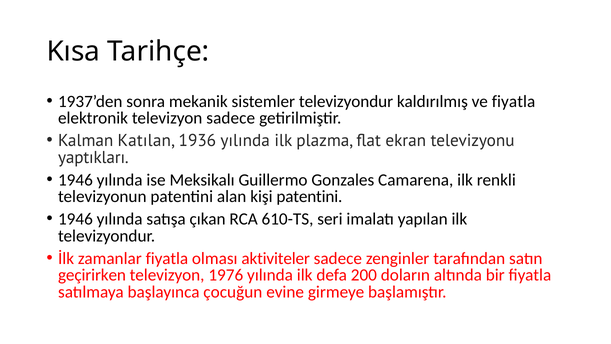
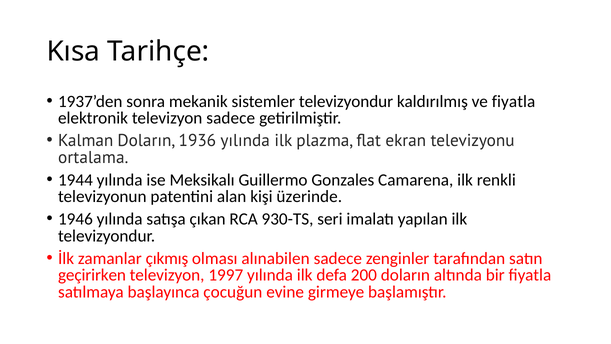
Kalman Katılan: Katılan -> Doların (146, 141)
yaptıkları: yaptıkları -> ortalama (93, 157)
1946: 1946 -> 1944 (75, 180)
kişi patentini: patentini -> üzerinde (309, 197)
610-TS: 610-TS -> 930-TS (288, 219)
zamanlar fiyatla: fiyatla -> çıkmış (167, 258)
aktiviteler: aktiviteler -> alınabilen (276, 258)
1976: 1976 -> 1997 (226, 275)
